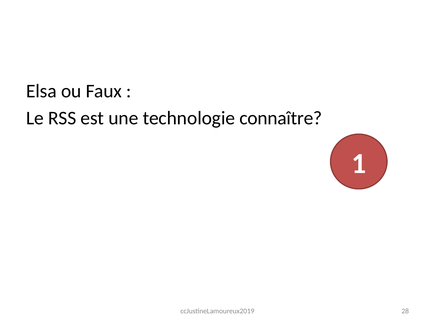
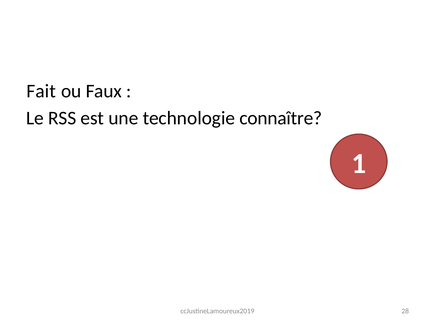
Elsa: Elsa -> Fait (41, 91)
